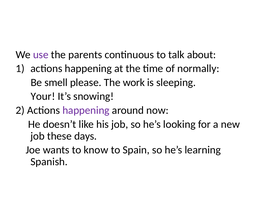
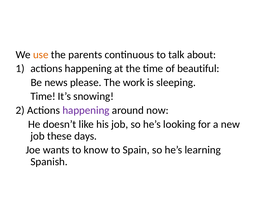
use colour: purple -> orange (41, 55)
normally: normally -> beautiful (198, 69)
smell: smell -> news (56, 83)
Your: Your -> Time (43, 96)
